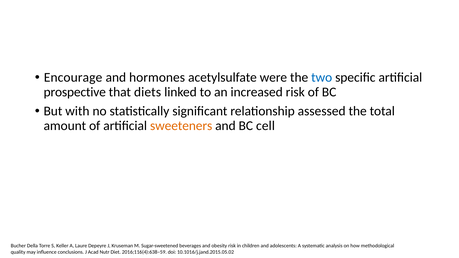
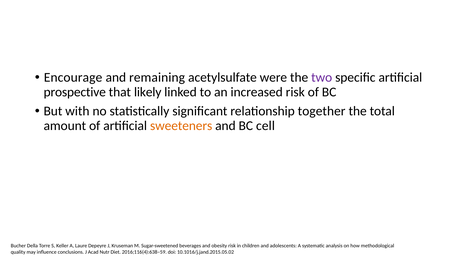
hormones: hormones -> remaining (157, 78)
two colour: blue -> purple (322, 78)
diets: diets -> likely (148, 92)
assessed: assessed -> together (322, 111)
